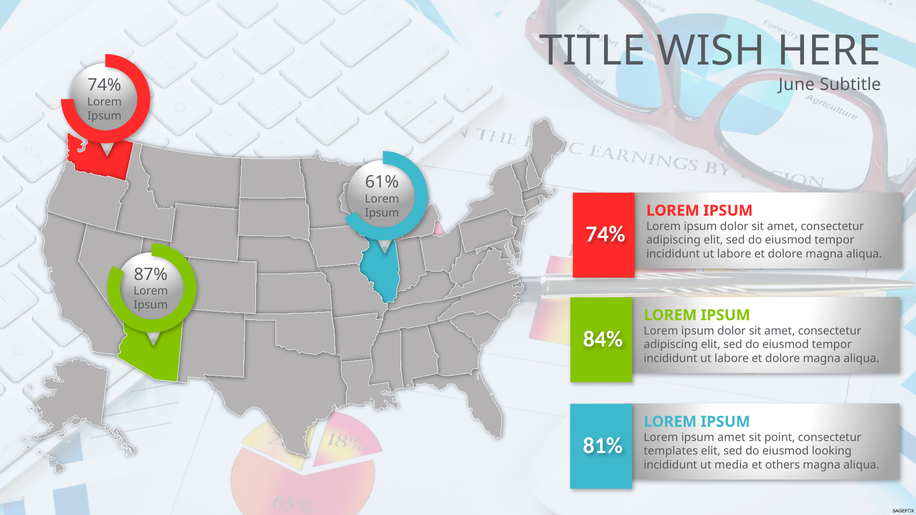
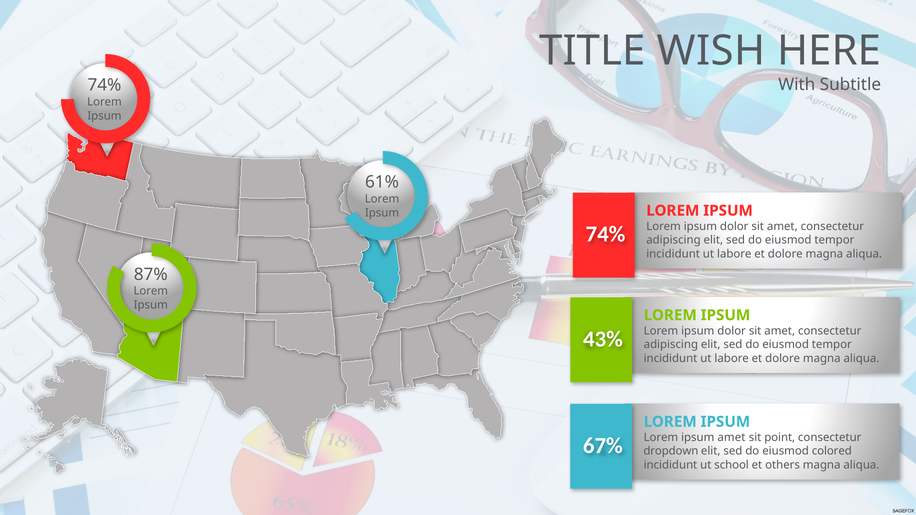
June: June -> With (797, 85)
84%: 84% -> 43% (603, 339)
81%: 81% -> 67% (603, 446)
templates: templates -> dropdown (671, 451)
looking: looking -> colored (832, 451)
media: media -> school (732, 465)
